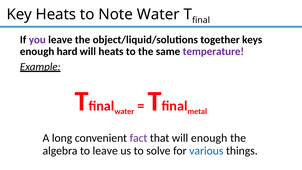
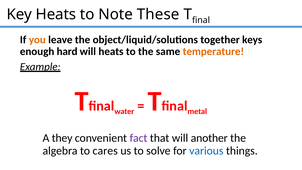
Note Water: Water -> These (158, 14)
you colour: purple -> orange (37, 40)
temperature colour: purple -> orange (213, 52)
long: long -> they (62, 138)
will enough: enough -> another (209, 138)
to leave: leave -> cares (105, 151)
